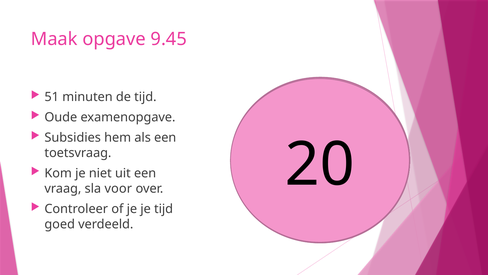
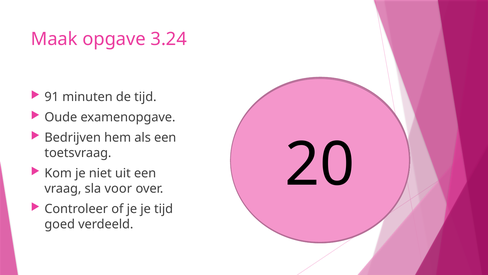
9.45: 9.45 -> 3.24 (169, 39)
51: 51 -> 91 (52, 97)
Subsidies: Subsidies -> Bedrijven (73, 137)
